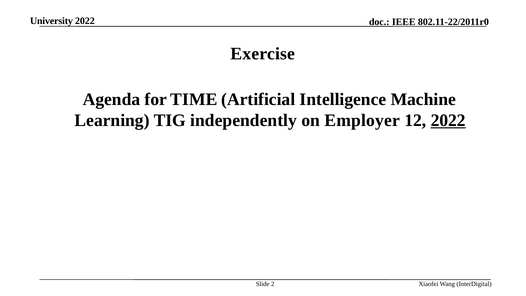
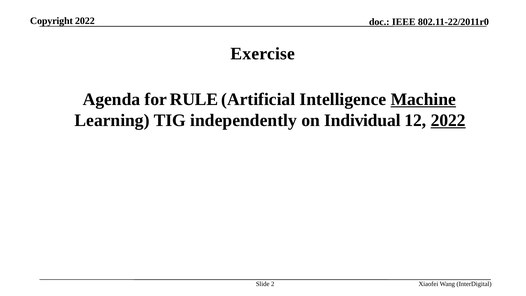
University: University -> Copyright (51, 21)
TIME: TIME -> RULE (194, 99)
Machine underline: none -> present (423, 99)
Employer: Employer -> Individual (362, 120)
